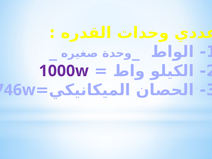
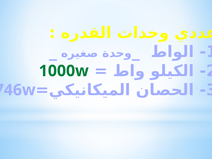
1000w colour: purple -> green (64, 71)
